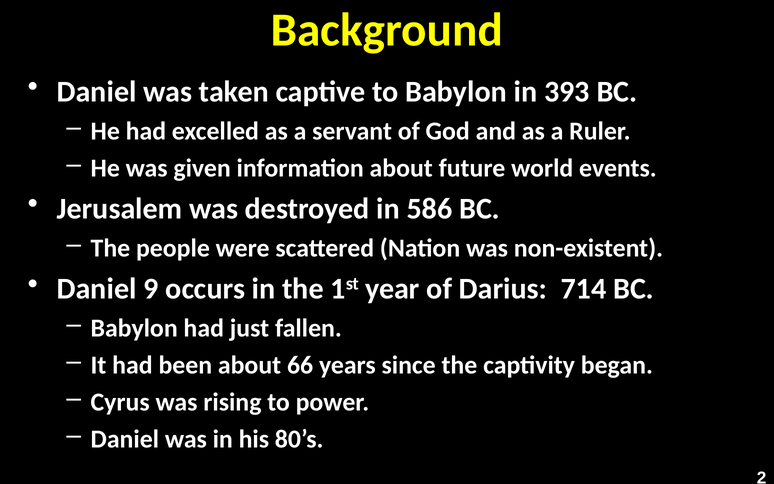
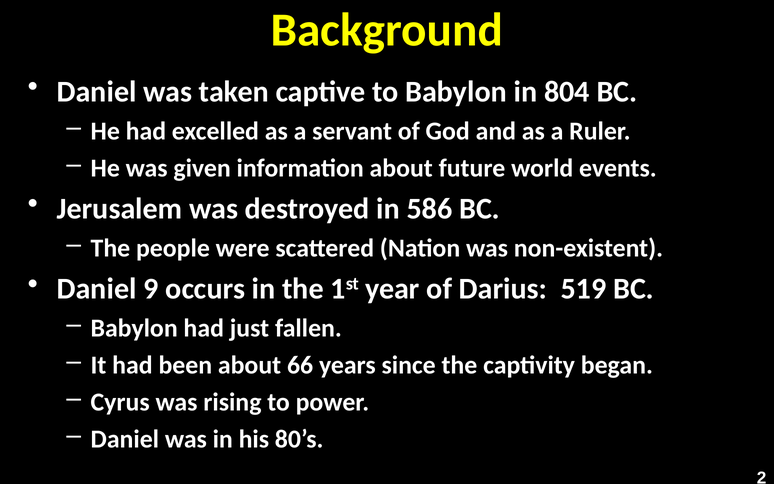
393: 393 -> 804 (567, 92)
714: 714 -> 519 (584, 289)
